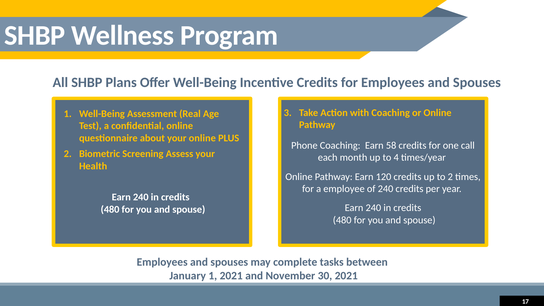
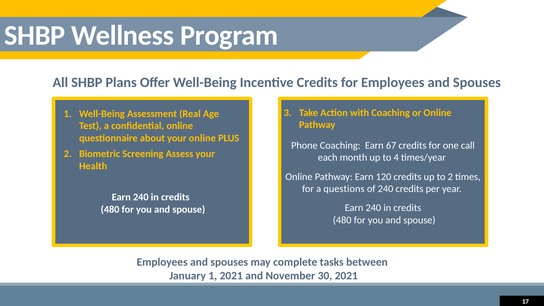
58: 58 -> 67 (391, 145)
employee: employee -> questions (344, 189)
